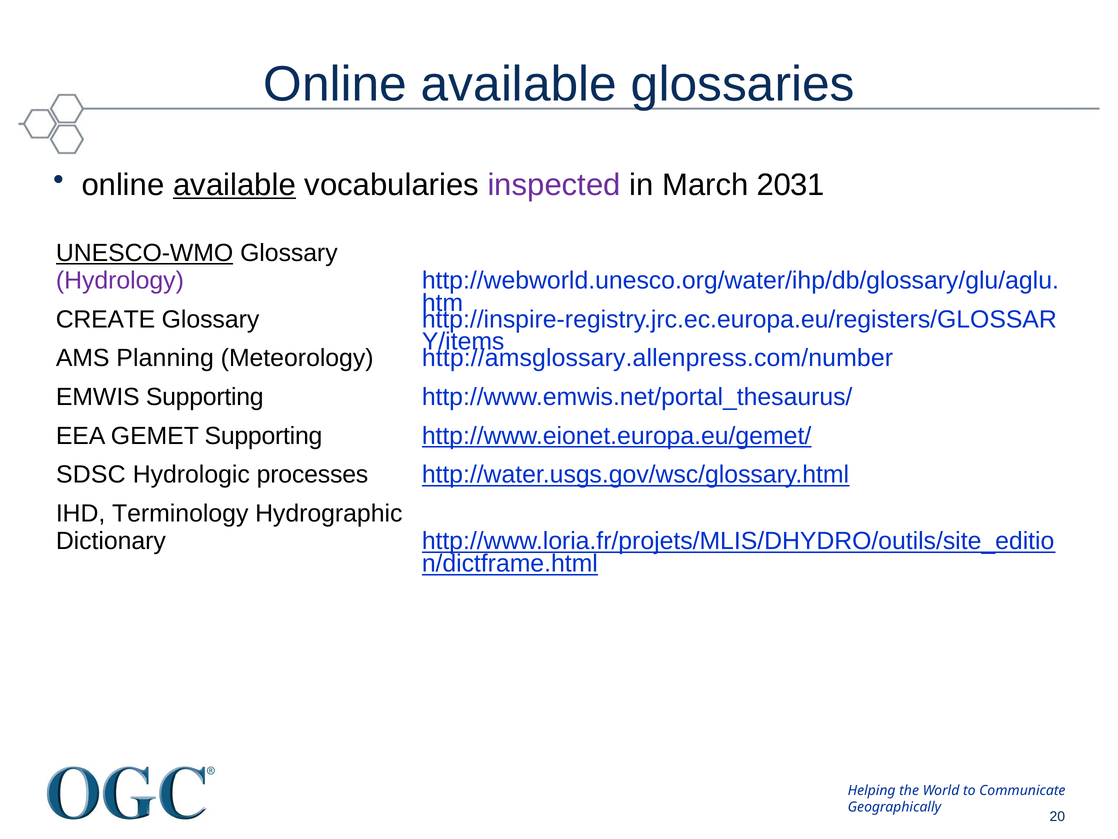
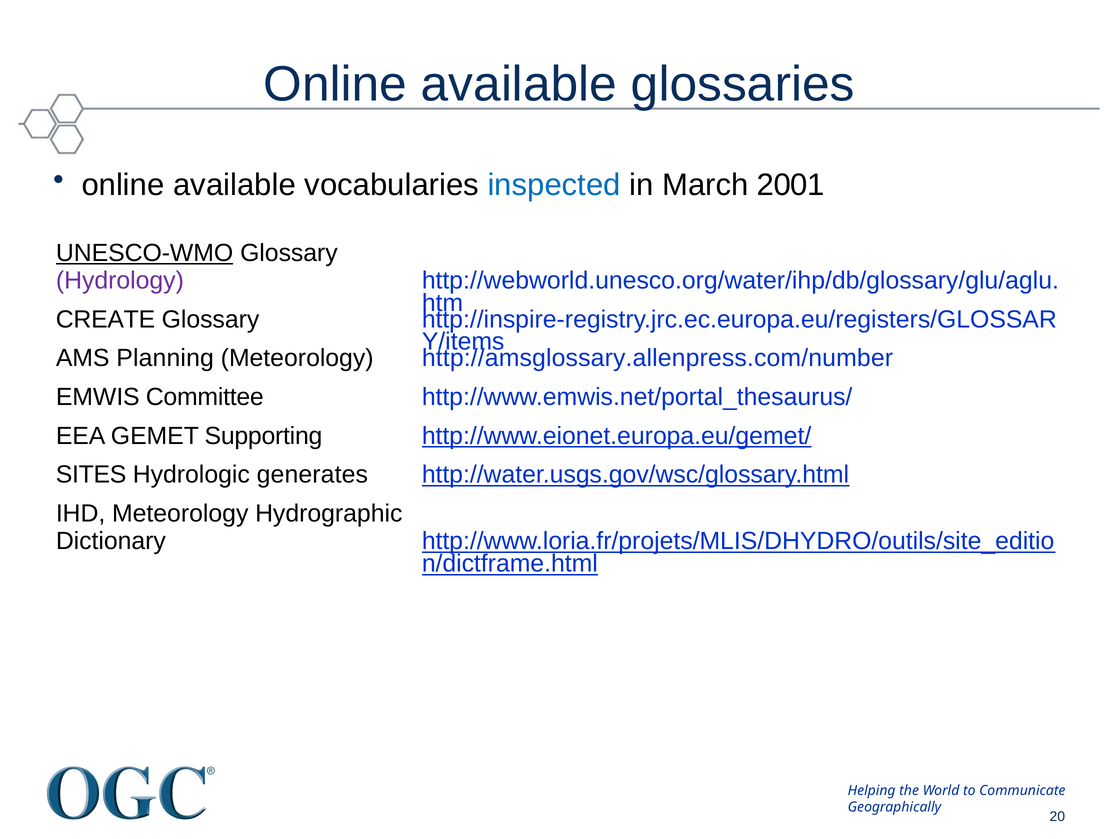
available underline: present -> none (235, 185)
inspected colour: purple -> blue (554, 185)
2031: 2031 -> 2001 (791, 185)
EMWIS Supporting: Supporting -> Committee (205, 397)
SDSC: SDSC -> SITES (91, 474)
processes: processes -> generates (312, 474)
IHD Terminology: Terminology -> Meteorology (180, 513)
